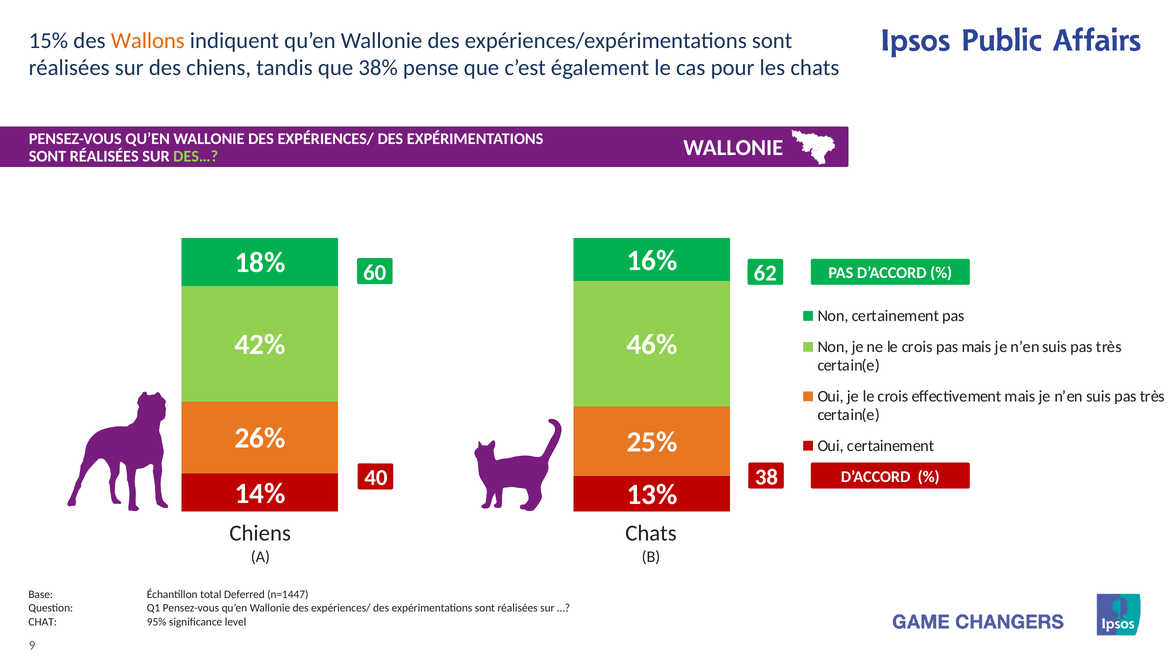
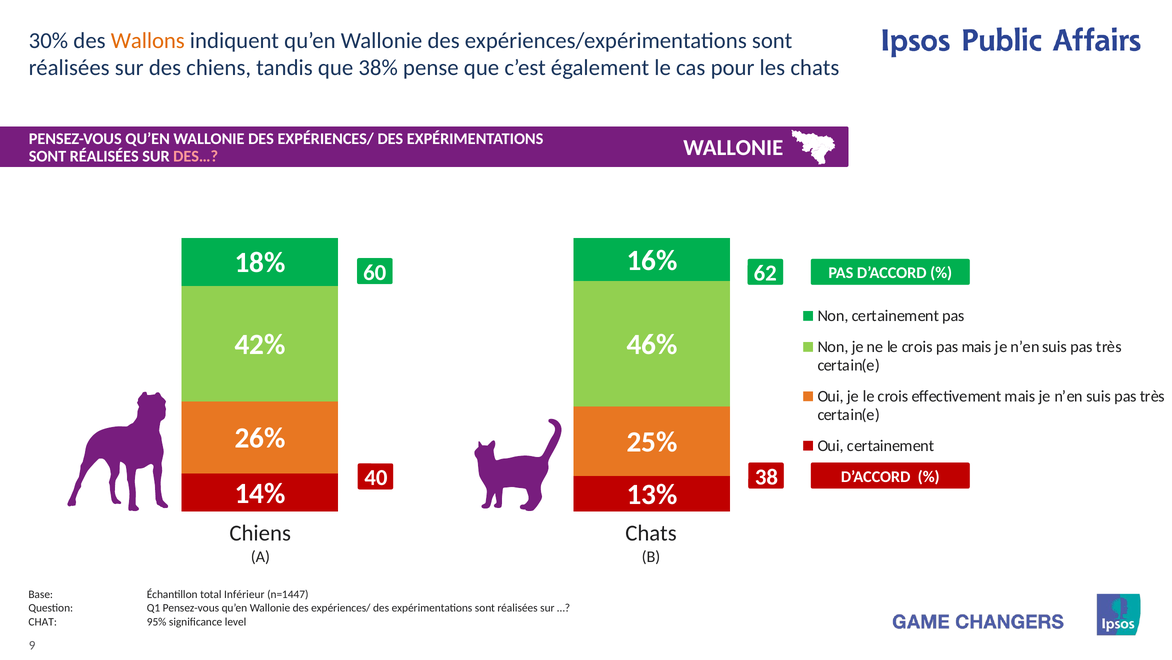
15%: 15% -> 30% (48, 40)
DES… colour: light green -> pink (196, 156)
Deferred: Deferred -> Inférieur (244, 594)
